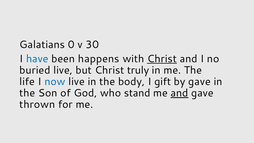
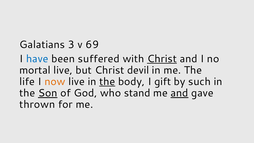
0: 0 -> 3 (71, 45)
30: 30 -> 69 (92, 45)
happens: happens -> suffered (99, 59)
buried: buried -> mortal (35, 70)
truly: truly -> devil (138, 70)
now colour: blue -> orange (55, 82)
the underline: none -> present (107, 82)
by gave: gave -> such (199, 82)
Son underline: none -> present (48, 93)
